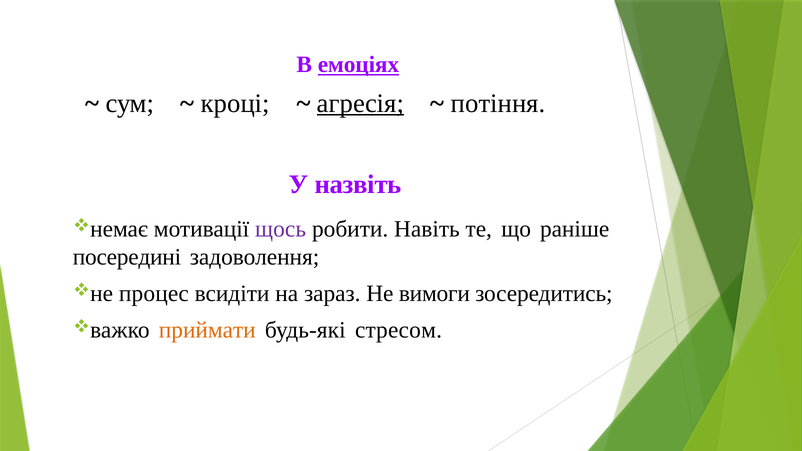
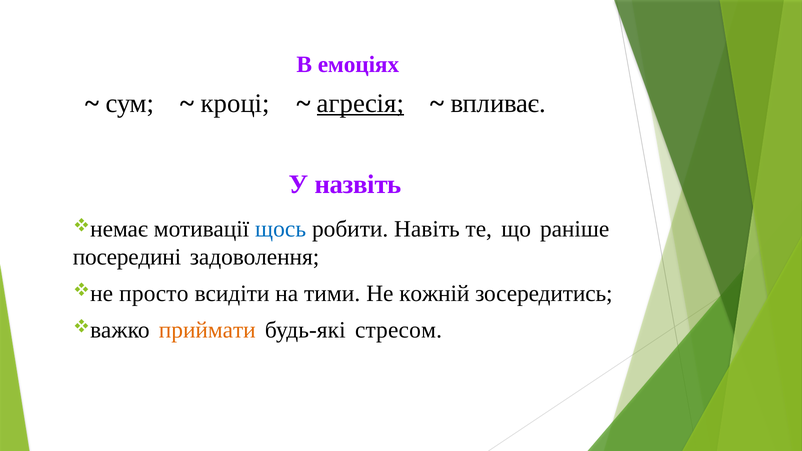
емоціях underline: present -> none (358, 65)
потіння: потіння -> впливає (498, 103)
щось colour: purple -> blue (281, 229)
процес: процес -> просто (154, 294)
зараз: зараз -> тими (332, 294)
вимоги: вимоги -> кожній (434, 294)
